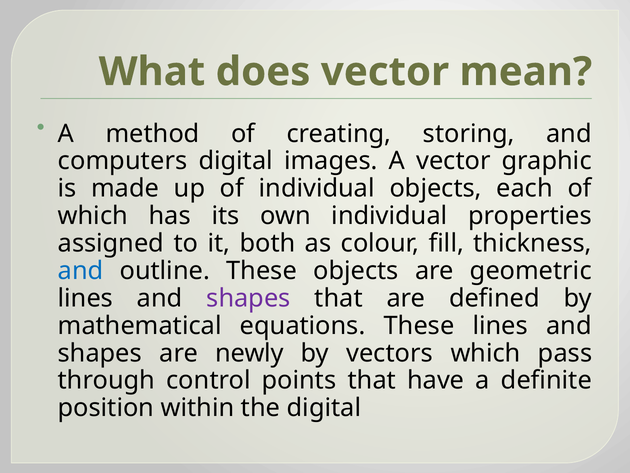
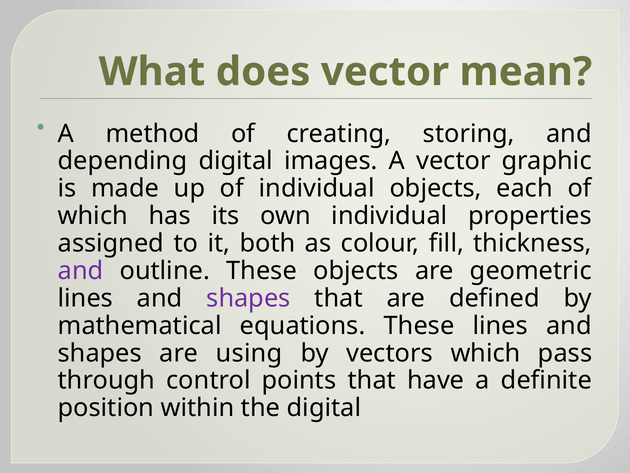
computers: computers -> depending (123, 161)
and colour: blue -> purple (81, 271)
newly: newly -> using (249, 353)
